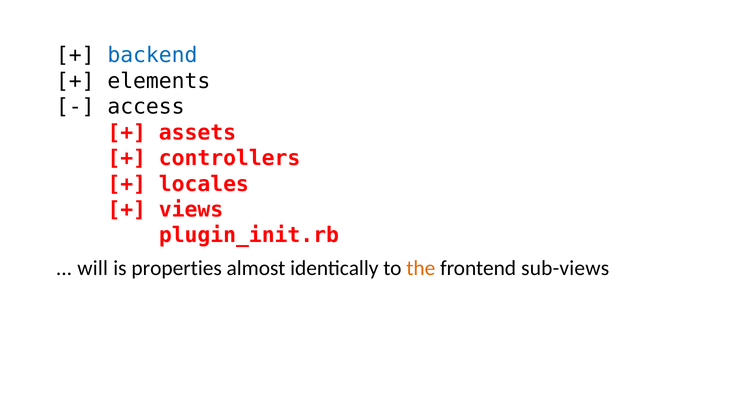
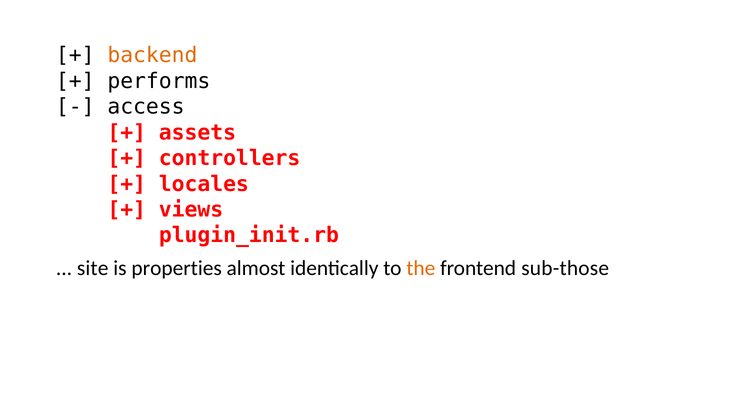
backend colour: blue -> orange (152, 55)
elements: elements -> performs (159, 81)
will: will -> site (93, 268)
sub-views: sub-views -> sub-those (565, 268)
